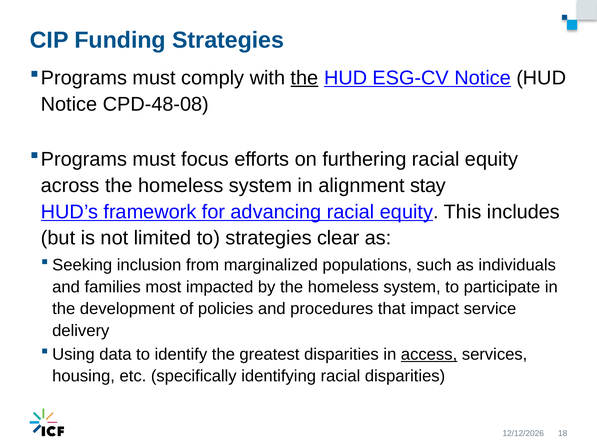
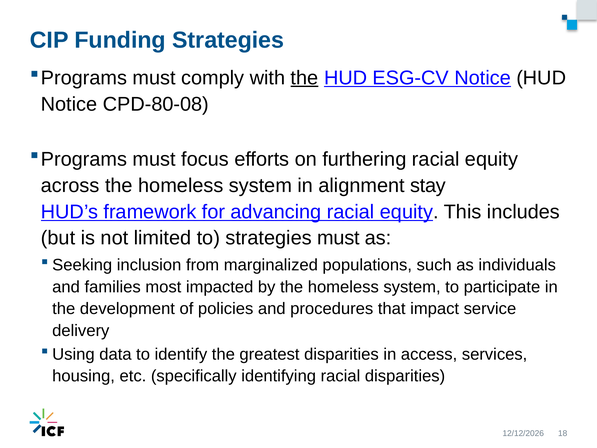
CPD-48-08: CPD-48-08 -> CPD-80-08 (156, 104)
strategies clear: clear -> must (338, 238)
access underline: present -> none (429, 354)
